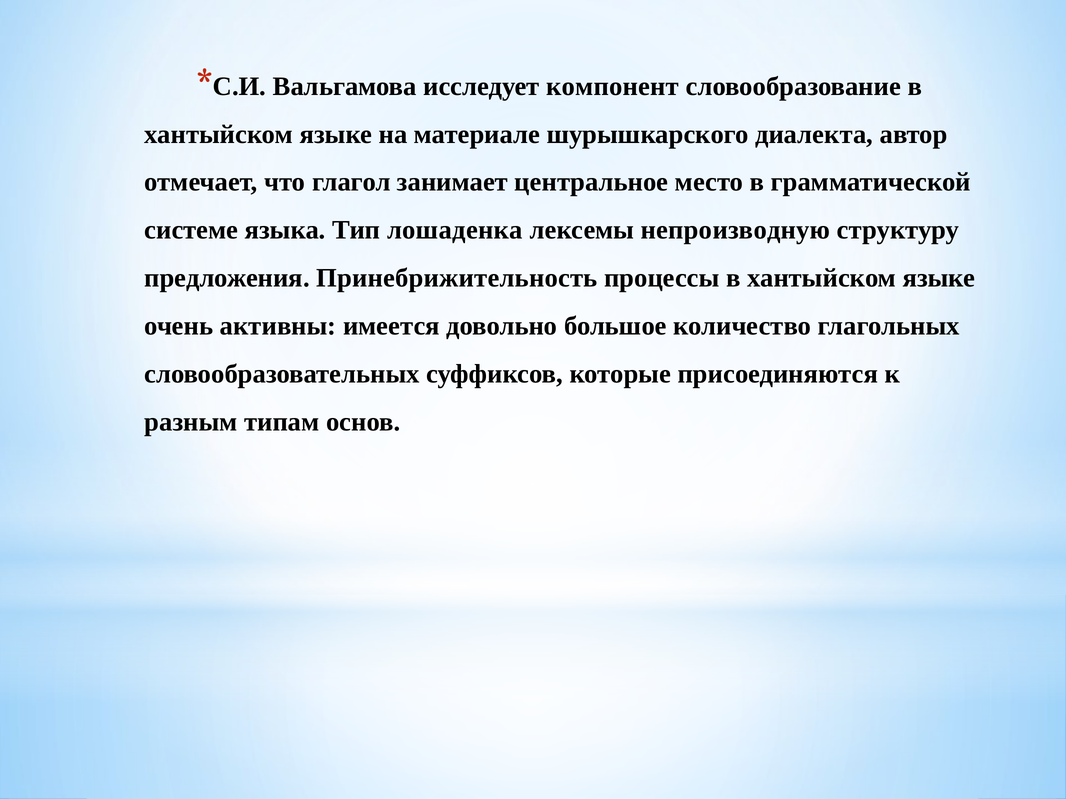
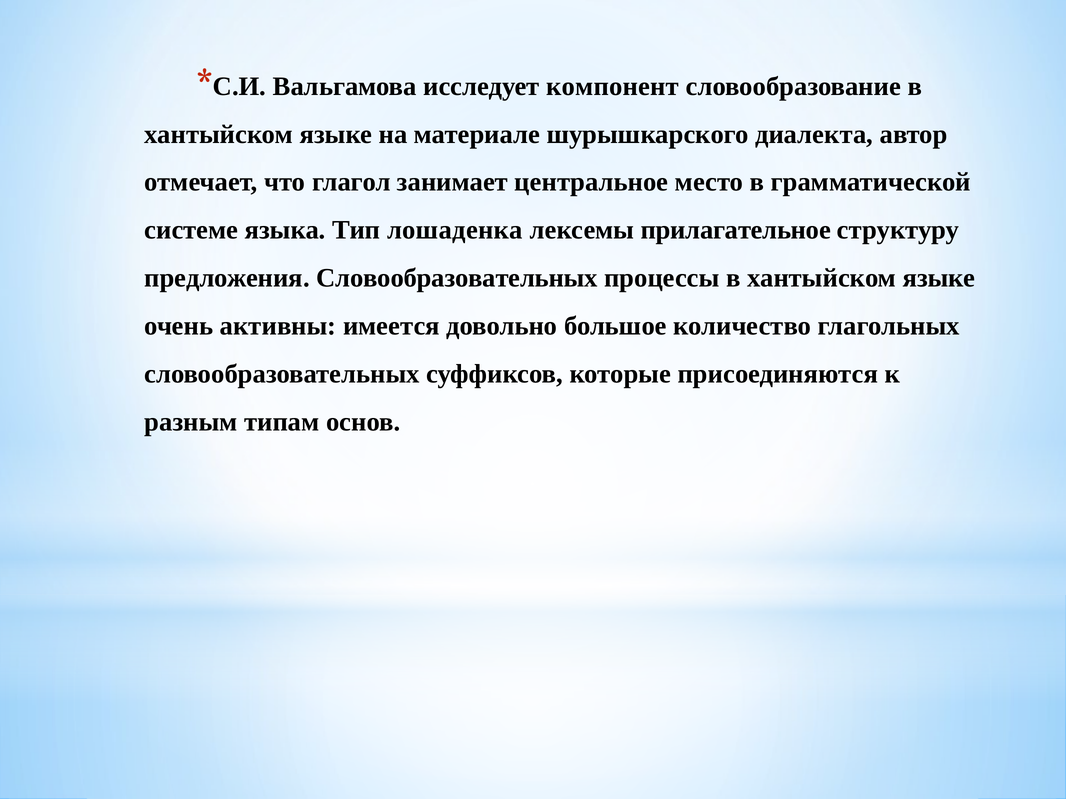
непроизводную: непроизводную -> прилагательное (736, 230)
предложения Принебрижительность: Принебрижительность -> Словообразовательных (457, 278)
